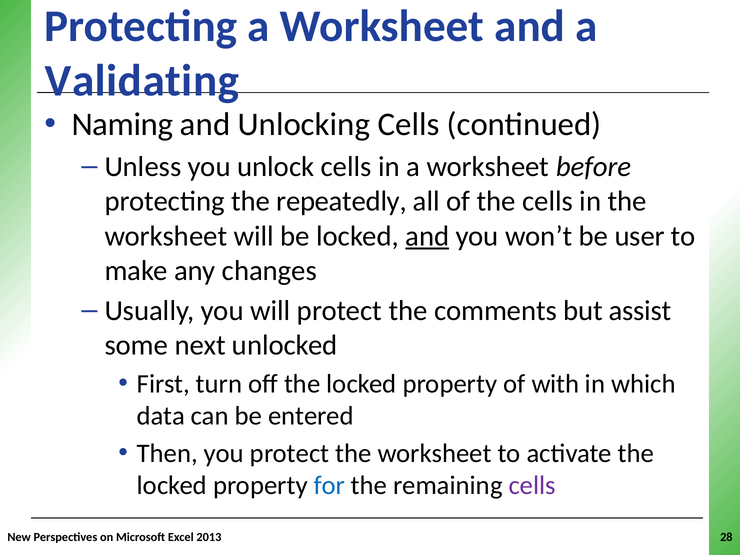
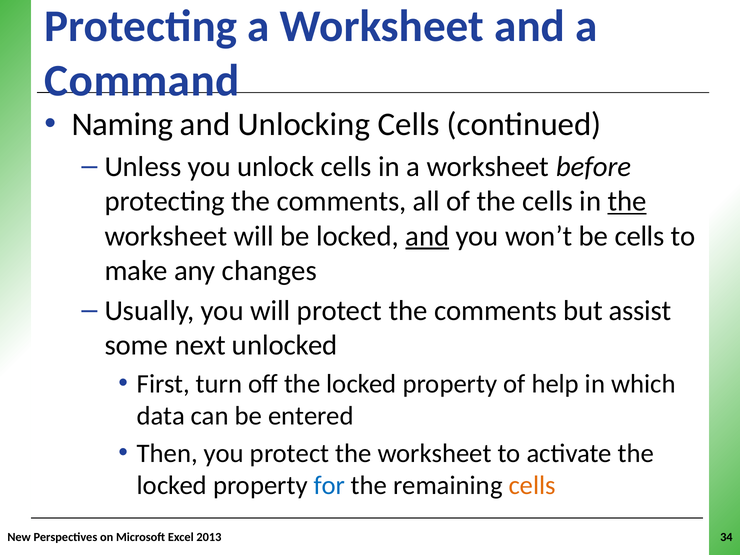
Validating: Validating -> Command (142, 81)
protecting the repeatedly: repeatedly -> comments (342, 201)
the underline: none -> present (627, 201)
be user: user -> cells (640, 236)
with: with -> help (555, 384)
cells colour: purple -> orange (532, 485)
28: 28 -> 34 (726, 537)
